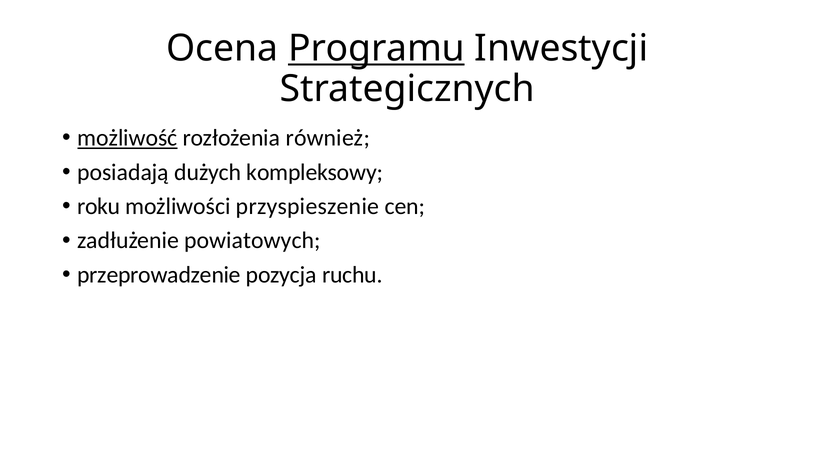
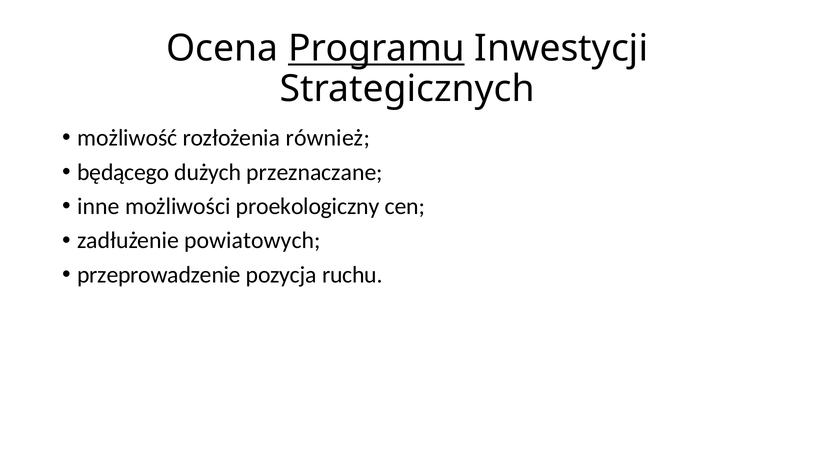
możliwość underline: present -> none (127, 138)
posiadają: posiadają -> będącego (123, 172)
kompleksowy: kompleksowy -> przeznaczane (315, 172)
roku: roku -> inne (99, 206)
przyspieszenie: przyspieszenie -> proekologiczny (308, 206)
